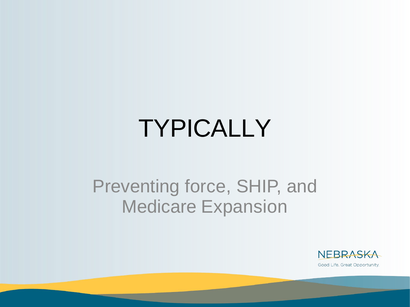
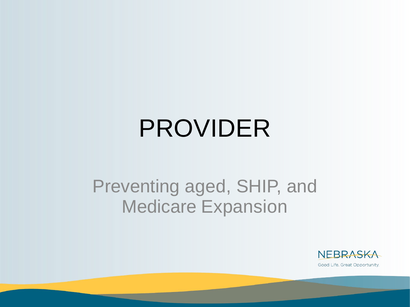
TYPICALLY: TYPICALLY -> PROVIDER (205, 129)
force: force -> aged (208, 187)
